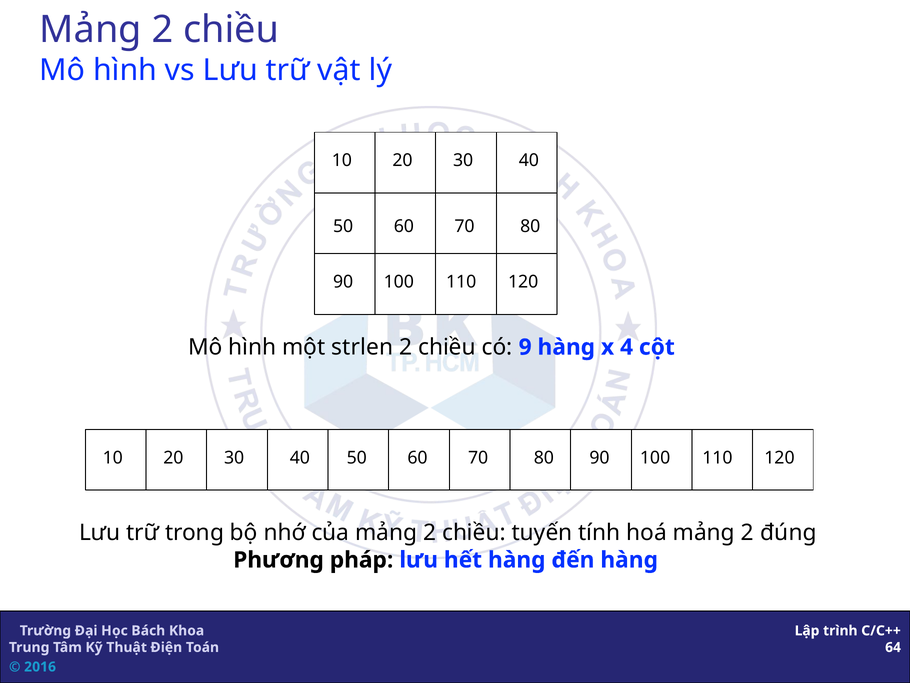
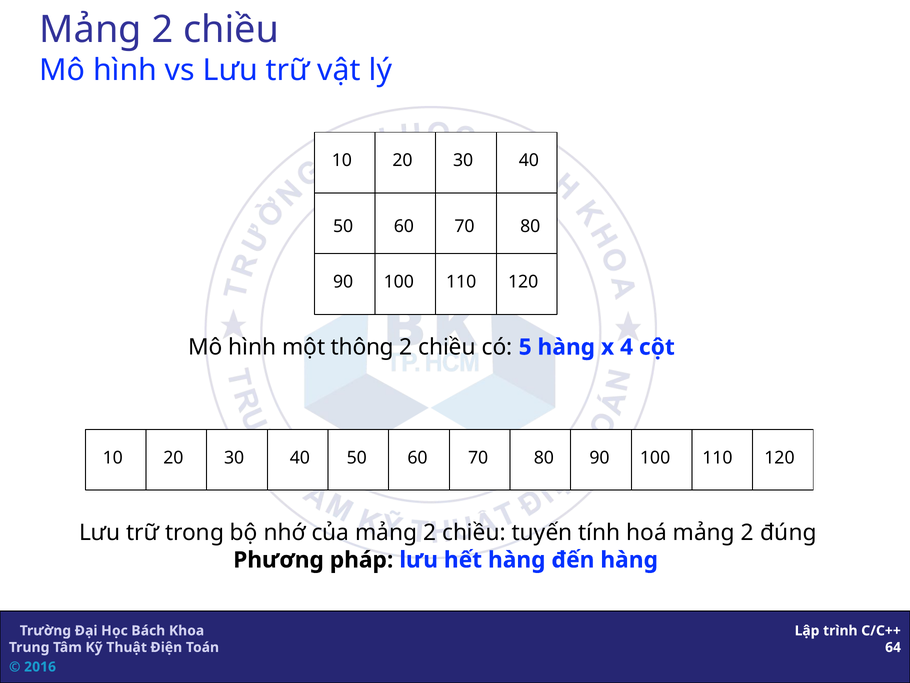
strlen: strlen -> thông (362, 347)
9: 9 -> 5 (525, 347)
